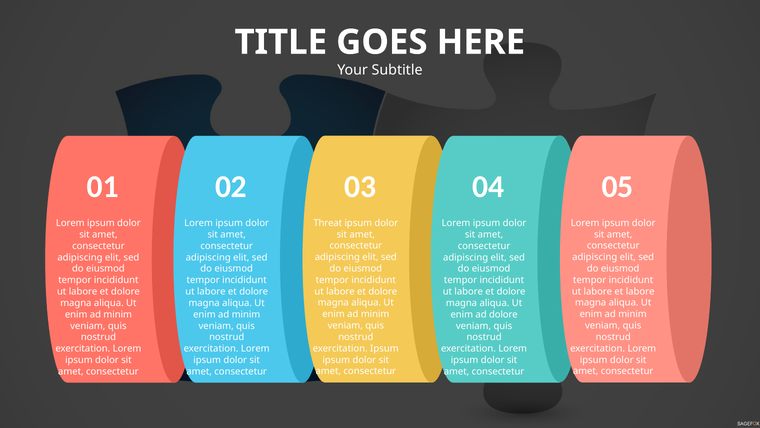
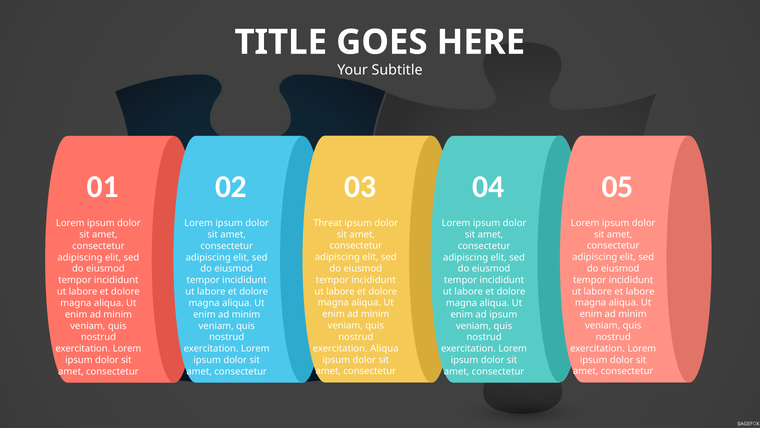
ad dolore: dolore -> ipsum (503, 314)
exercitation Ipsum: Ipsum -> Aliqua (384, 348)
